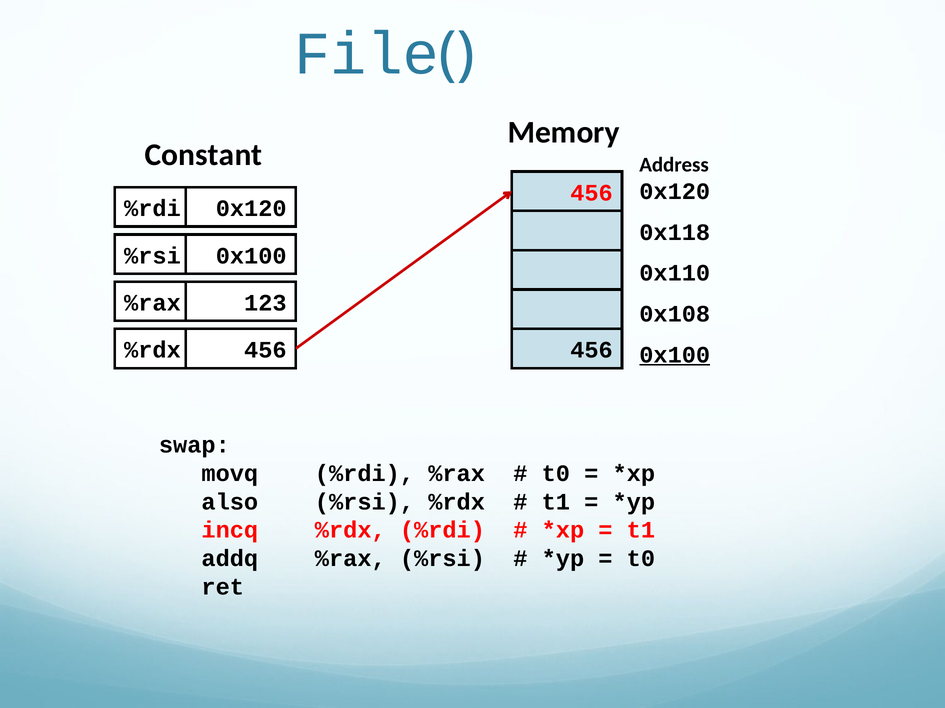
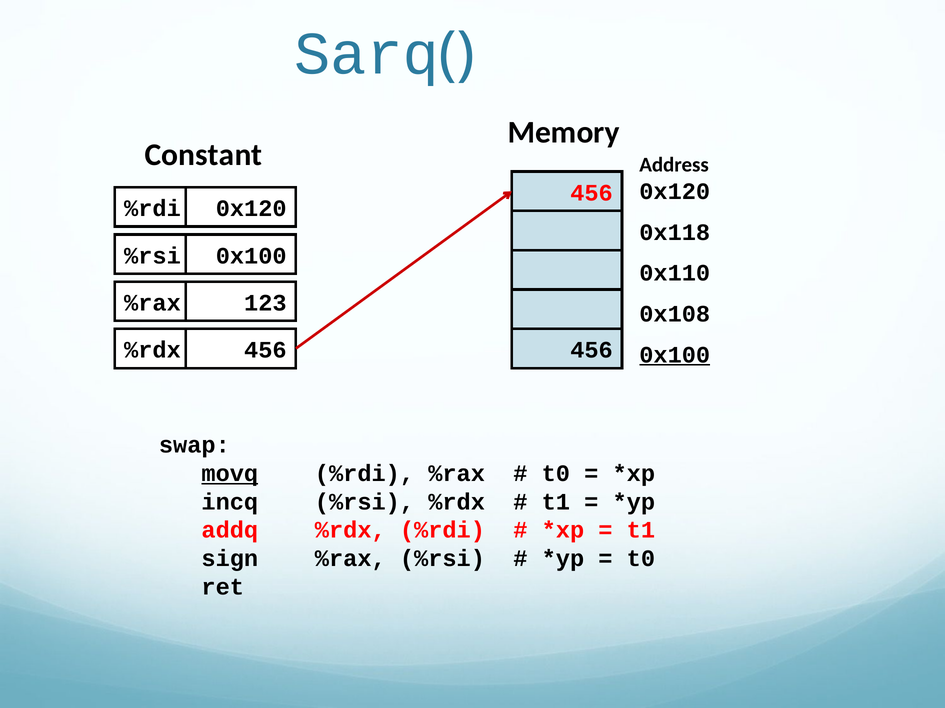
File: File -> Sarq (367, 54)
movq underline: none -> present (230, 474)
also: also -> incq (230, 502)
incq: incq -> addq (230, 531)
addq: addq -> sign (230, 559)
